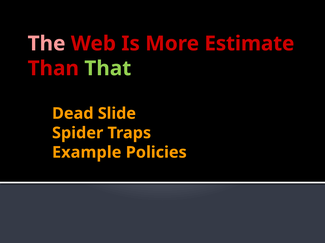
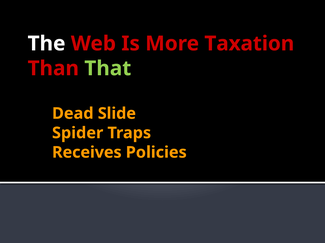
The colour: pink -> white (47, 44)
Estimate: Estimate -> Taxation (249, 44)
Example: Example -> Receives (87, 153)
